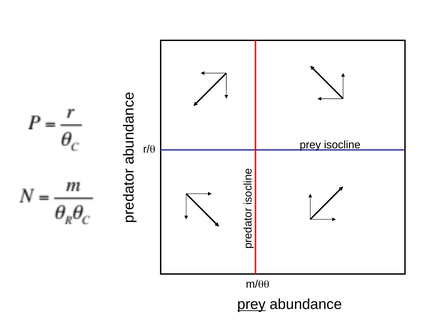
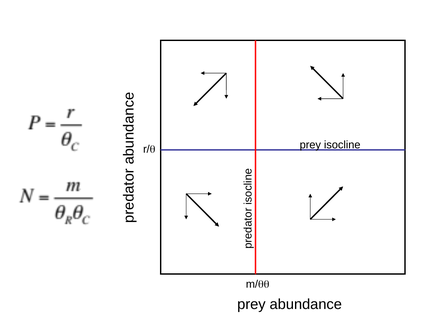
prey underline: present -> none (251, 304)
